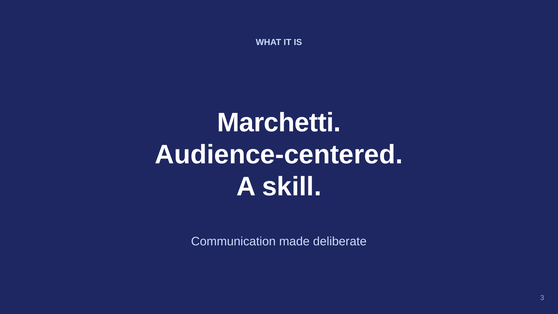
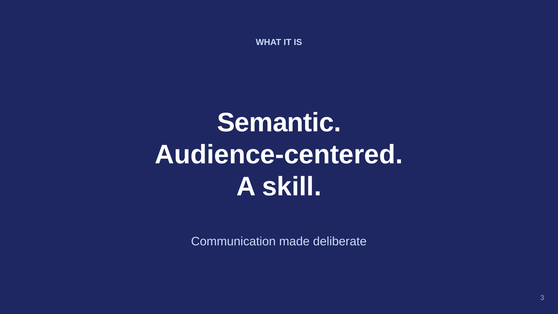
Marchetti: Marchetti -> Semantic (279, 123)
